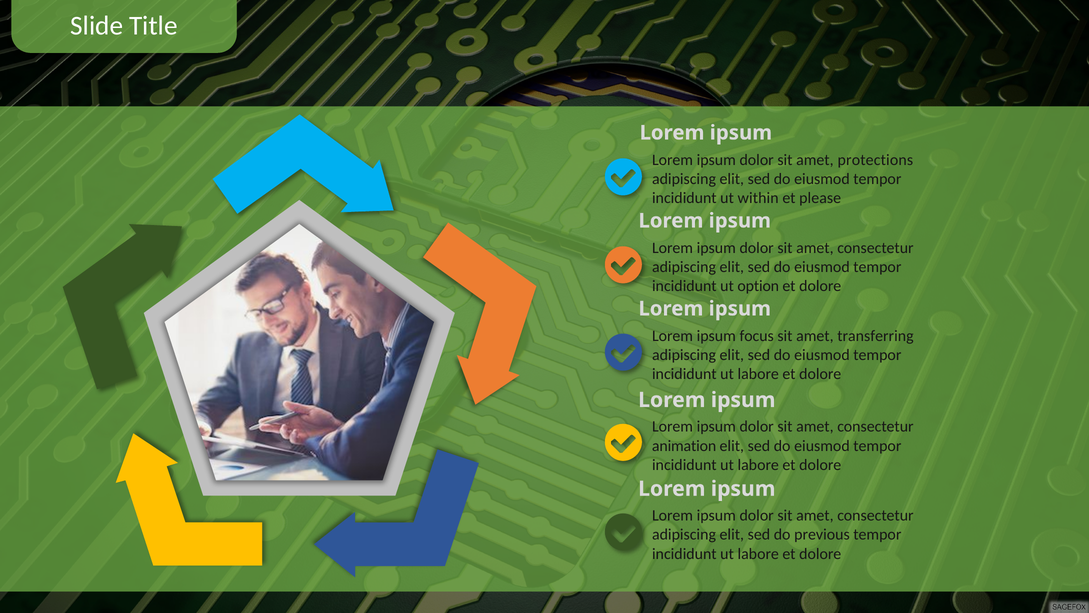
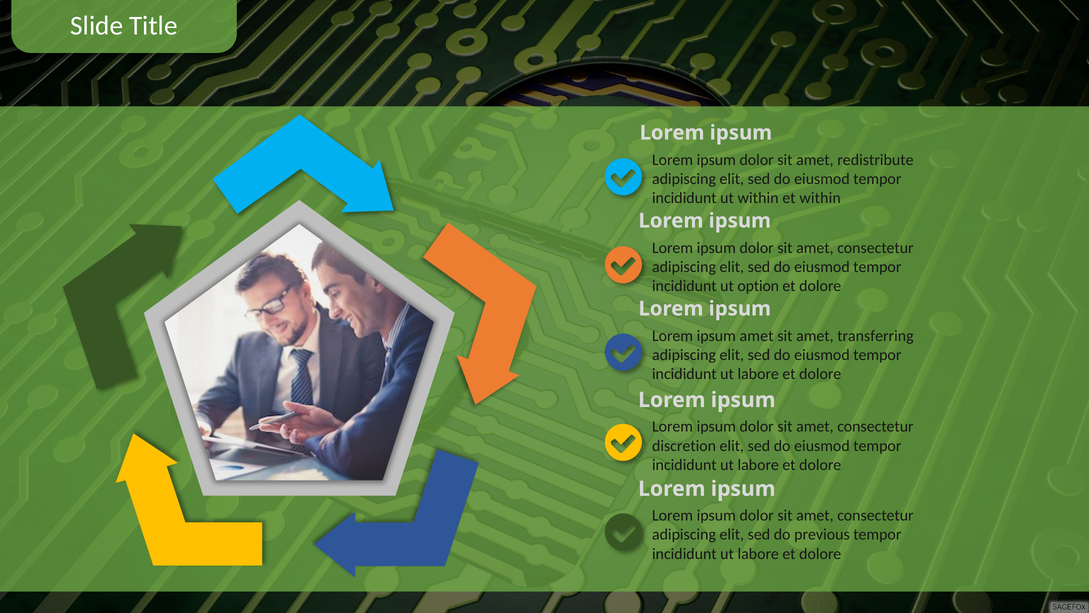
protections: protections -> redistribute (875, 160)
et please: please -> within (820, 198)
ipsum focus: focus -> amet (757, 336)
animation: animation -> discretion (684, 445)
